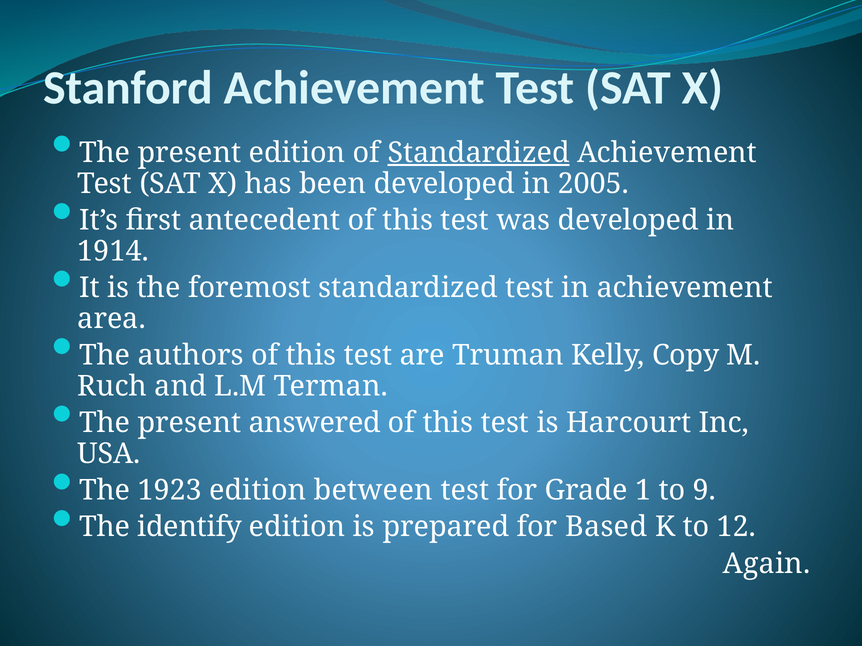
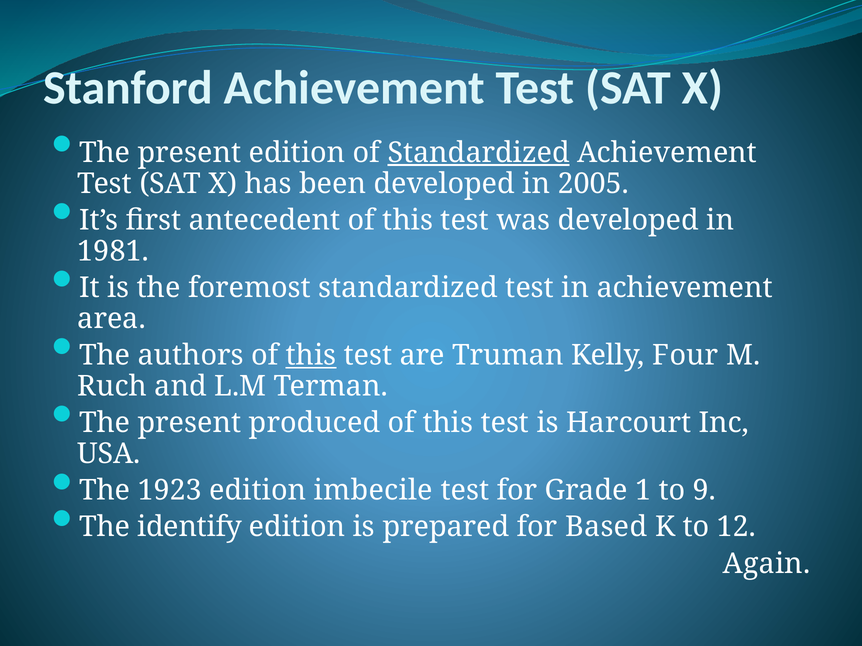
1914: 1914 -> 1981 (113, 251)
this underline: none -> present (311, 356)
Copy: Copy -> Four (685, 356)
answered: answered -> produced (315, 423)
between: between -> imbecile (373, 491)
